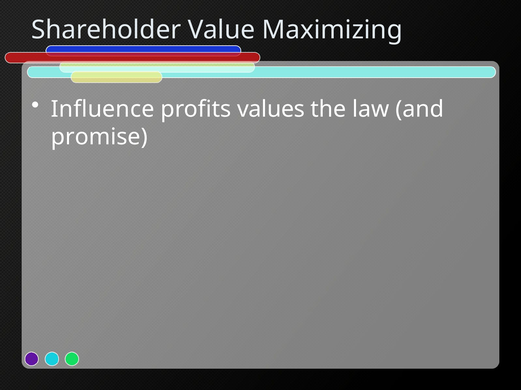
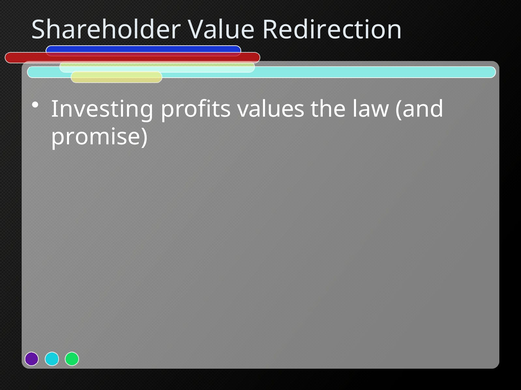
Maximizing: Maximizing -> Redirection (332, 30)
Influence: Influence -> Investing (103, 109)
